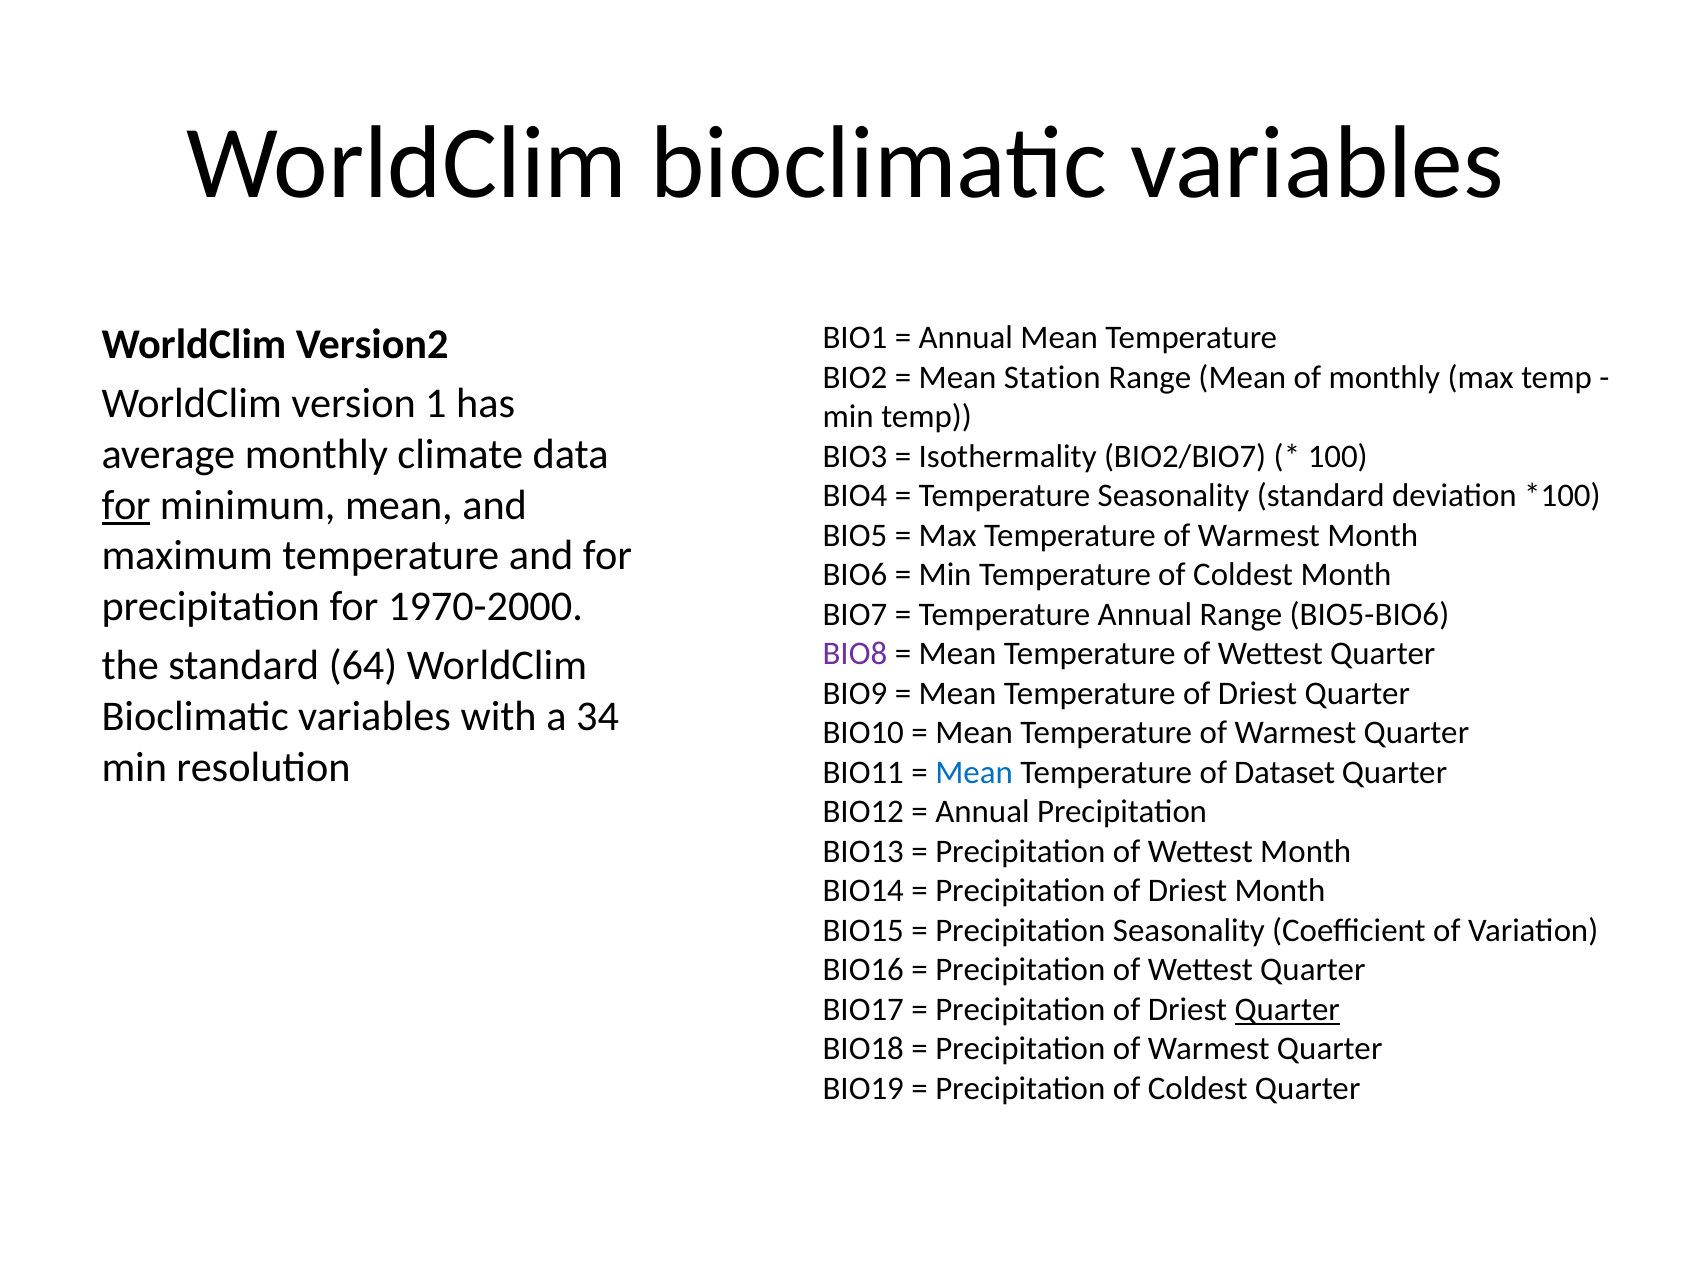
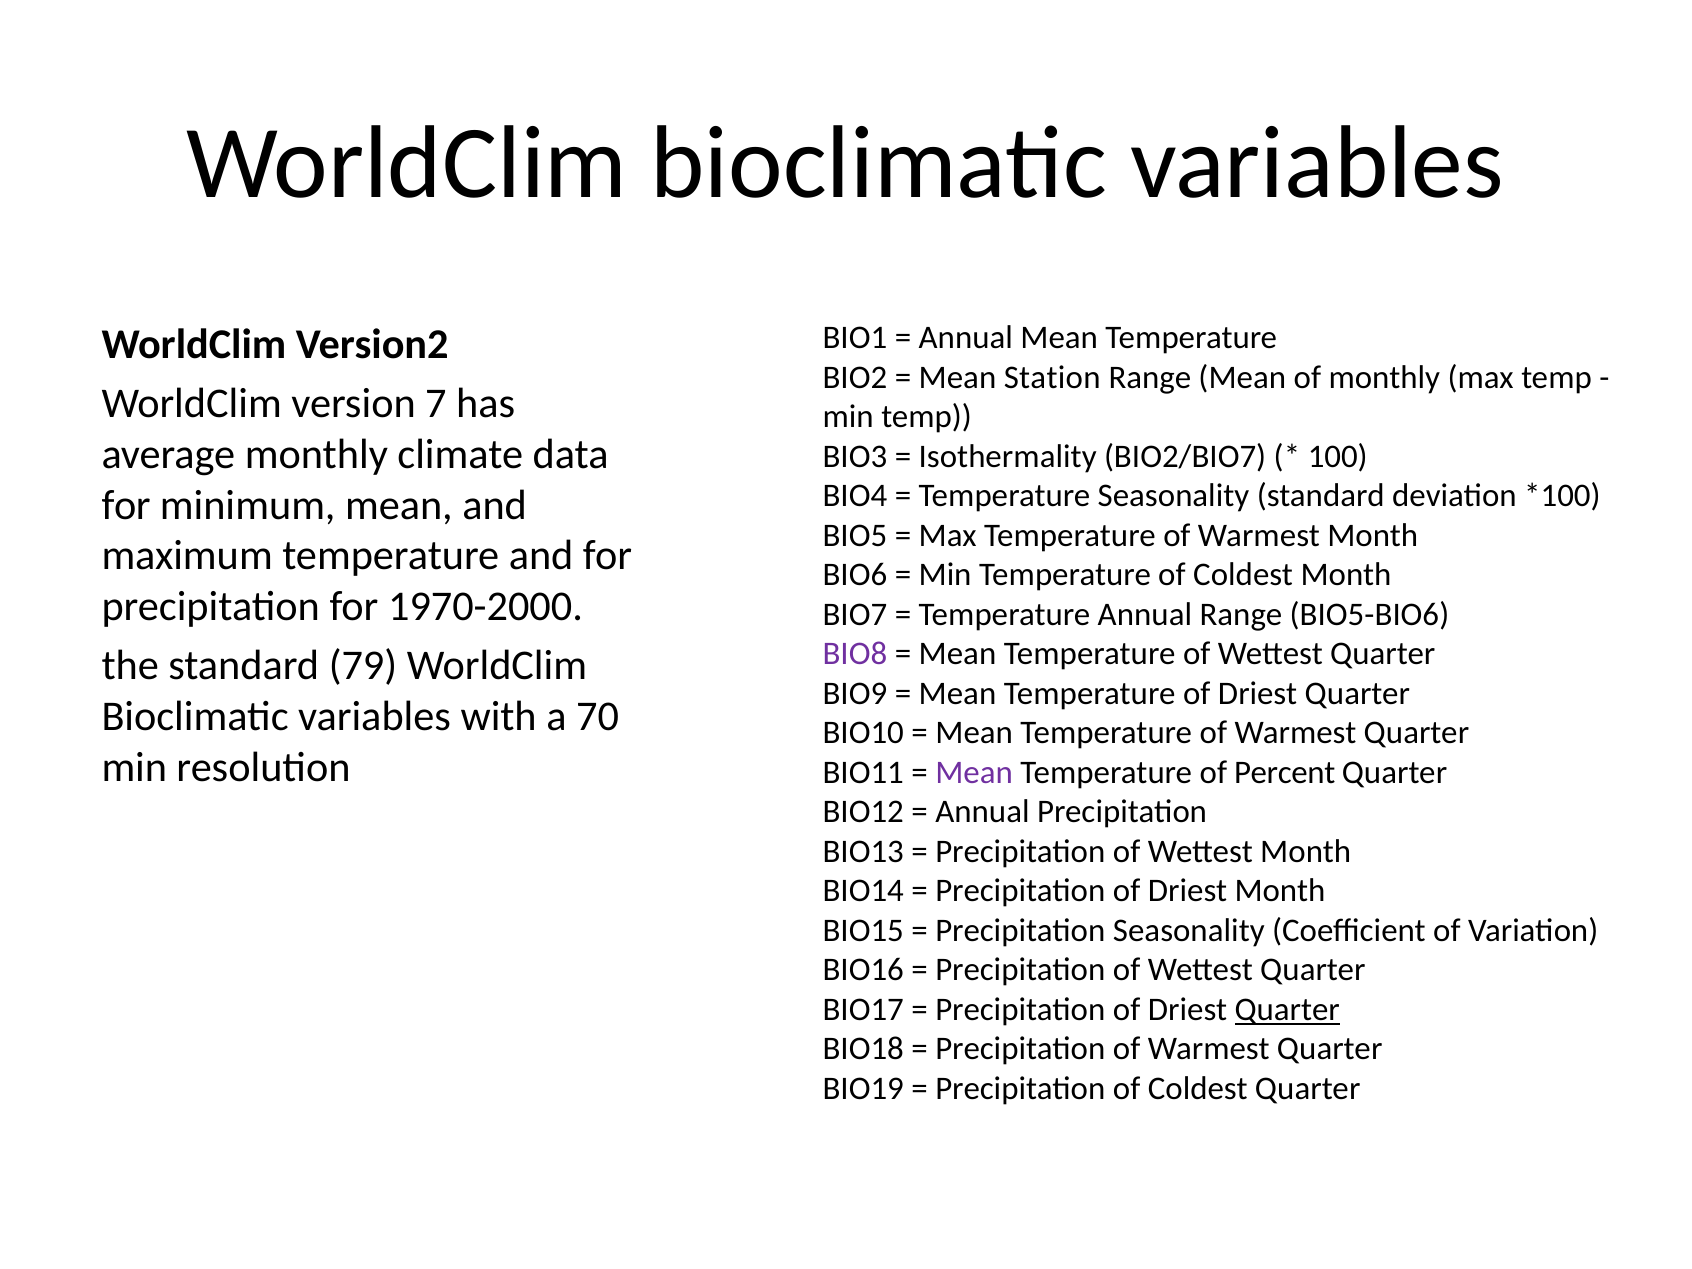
1: 1 -> 7 (436, 404)
for underline: present -> none (126, 505)
64: 64 -> 79 (363, 666)
34: 34 -> 70 (598, 717)
Mean colour: blue -> purple (974, 772)
Dataset: Dataset -> Percent (1285, 772)
